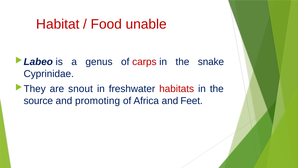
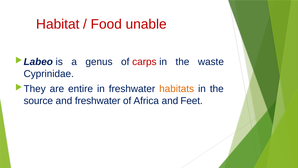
snake: snake -> waste (211, 62)
snout: snout -> entire (81, 89)
habitats colour: red -> orange (177, 89)
and promoting: promoting -> freshwater (98, 101)
